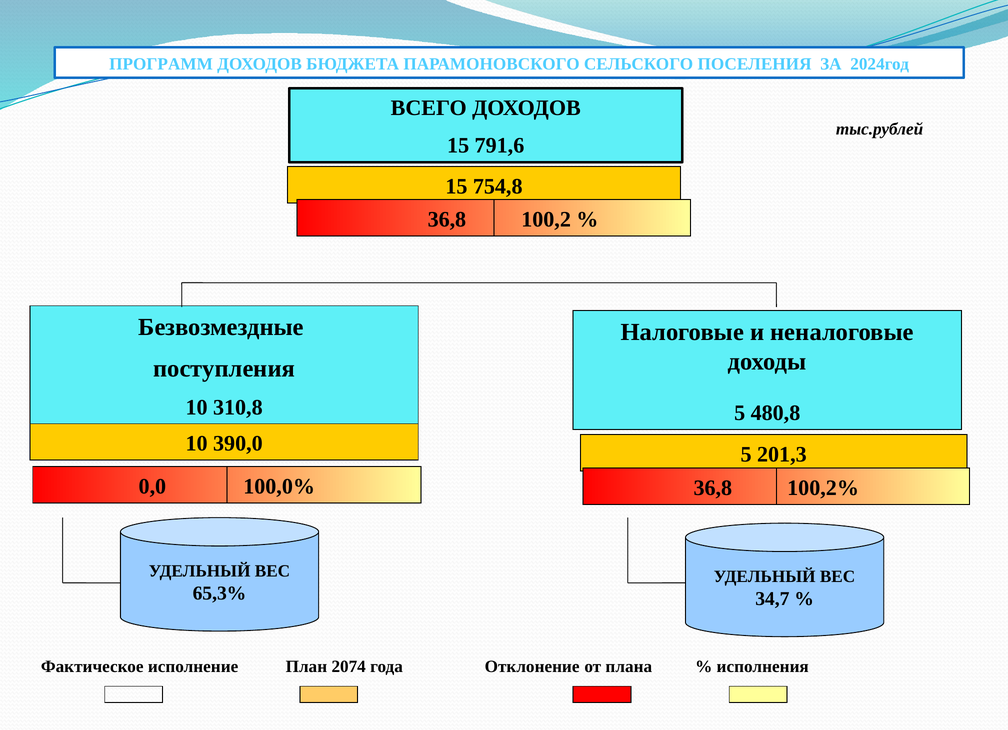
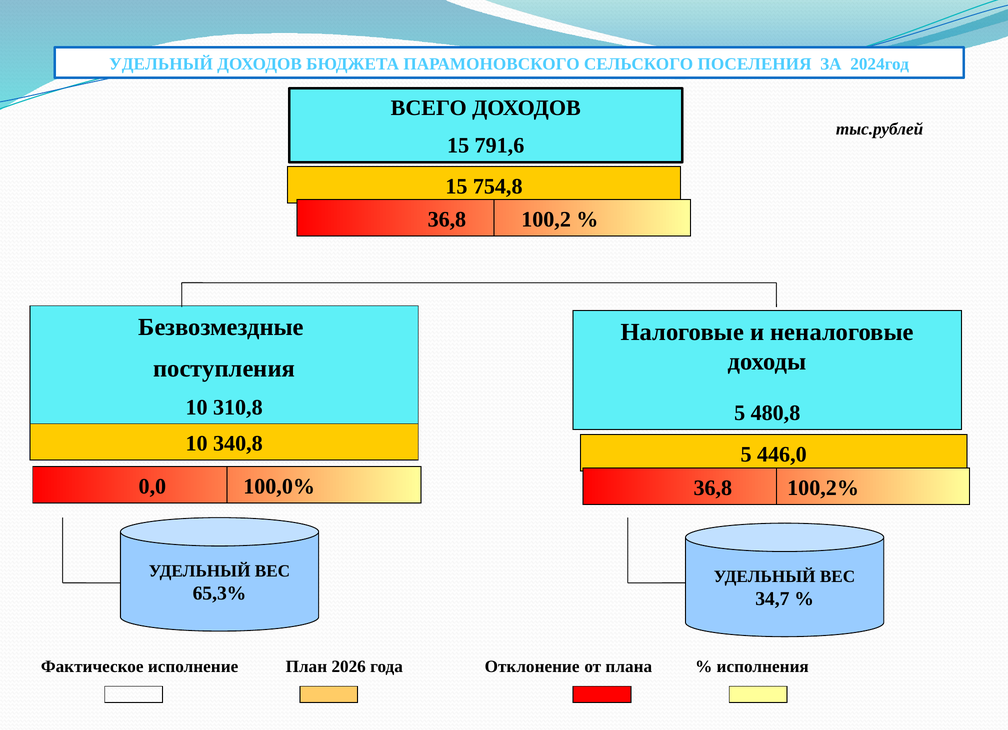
ПРОГРАММ: ПРОГРАММ -> УДЕЛЬНЫЙ (161, 64)
390,0: 390,0 -> 340,8 (238, 444)
201,3: 201,3 -> 446,0 (782, 454)
2074: 2074 -> 2026 (349, 667)
